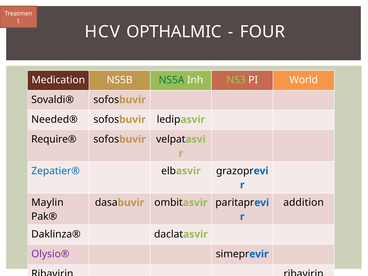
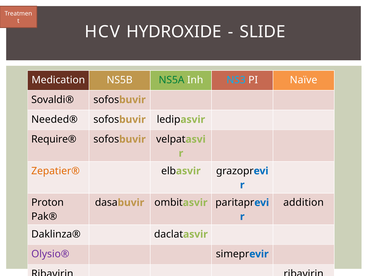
OPTHALMIC: OPTHALMIC -> HYDROXIDE (174, 32)
FOUR: FOUR -> SLIDE (263, 32)
NS3 colour: light green -> light blue (236, 80)
World: World -> Naïve (304, 80)
Zepatier® colour: blue -> orange (56, 171)
Maylin: Maylin -> Proton (48, 203)
